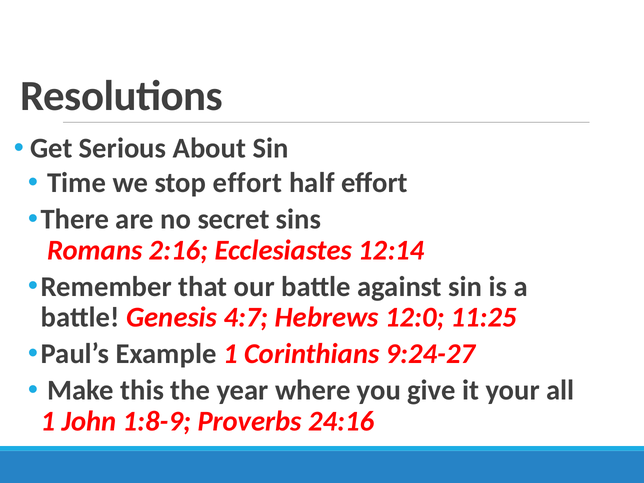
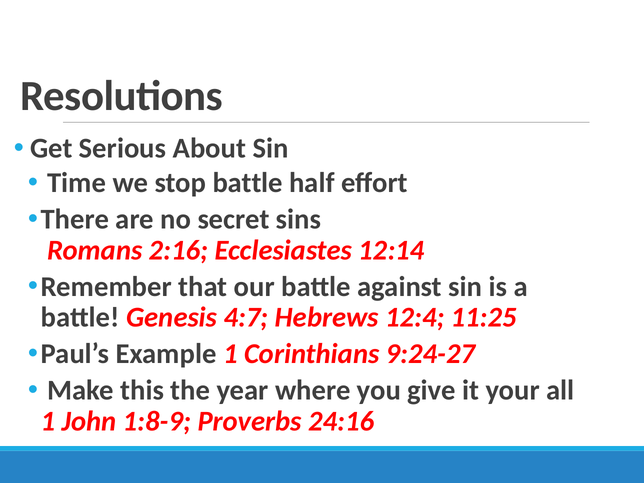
stop effort: effort -> battle (248, 183)
12:0: 12:0 -> 12:4 (415, 318)
